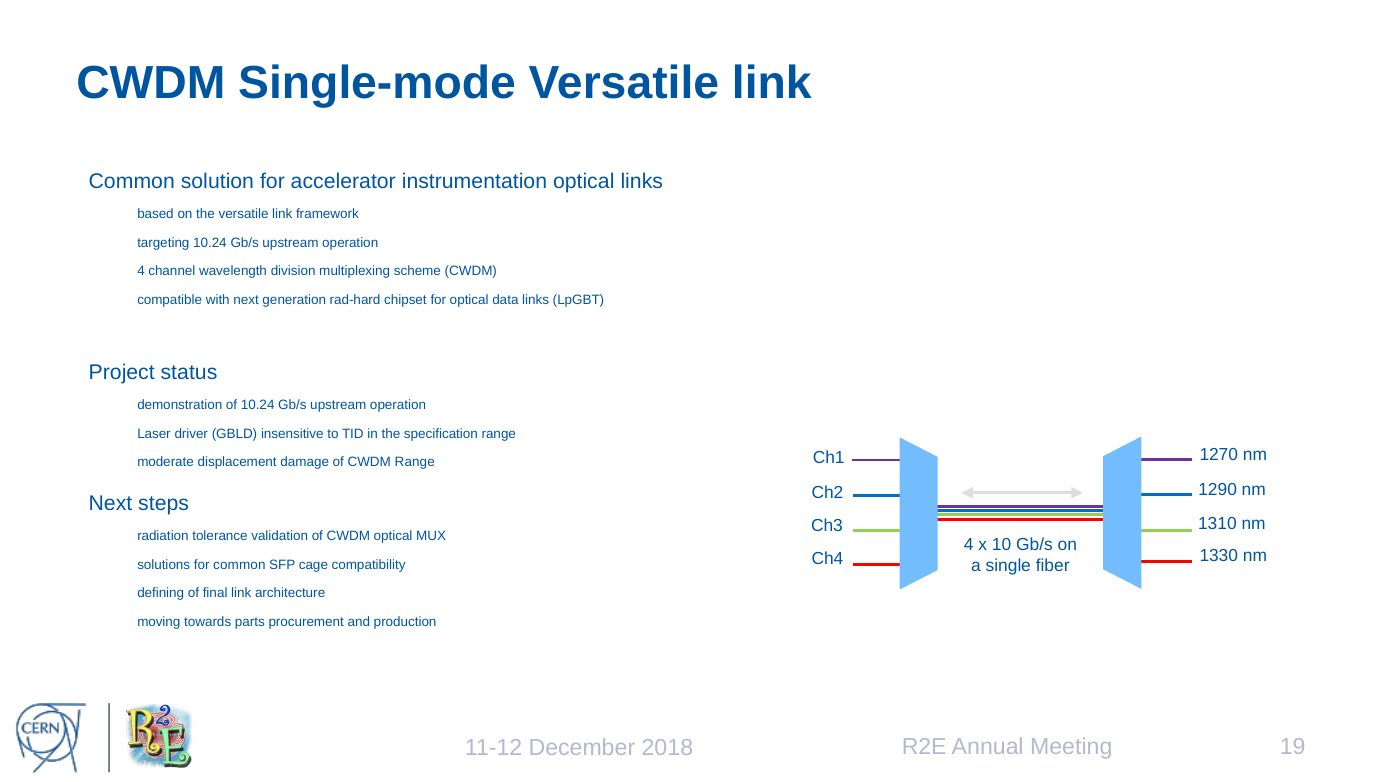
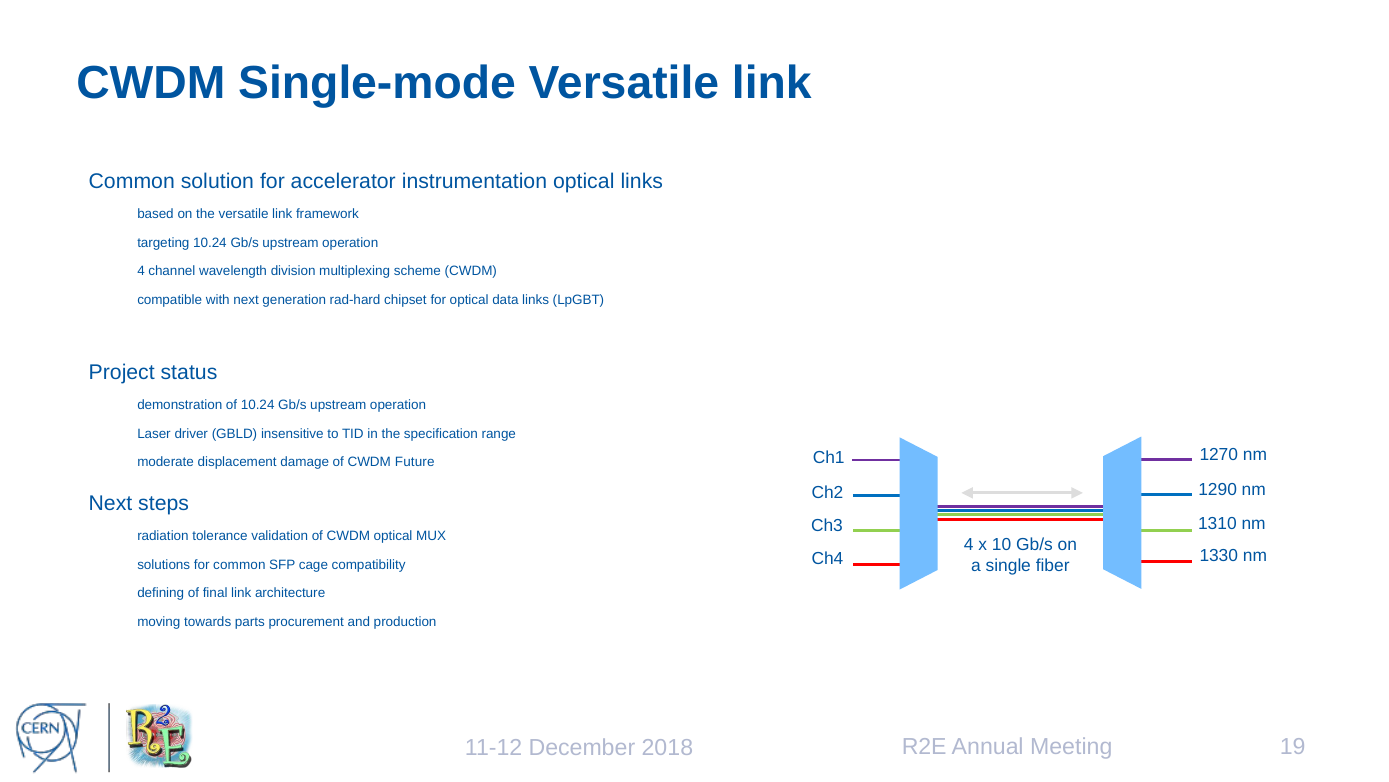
CWDM Range: Range -> Future (415, 462)
